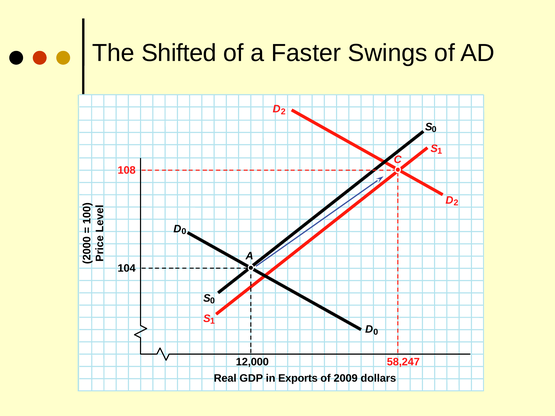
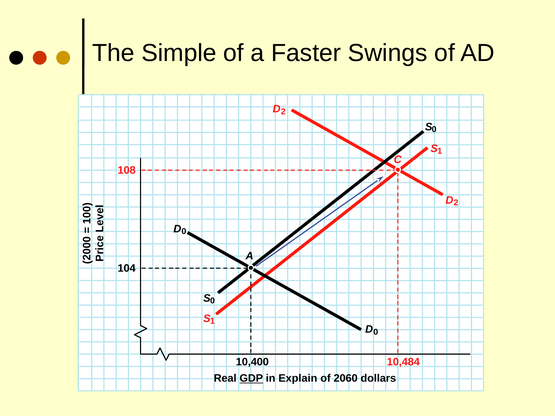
Shifted: Shifted -> Simple (179, 53)
12,000: 12,000 -> 10,400 (252, 362)
58,247: 58,247 -> 10,484 (403, 362)
GDP underline: none -> present (251, 379)
Exports: Exports -> Explain (298, 379)
2009: 2009 -> 2060 (346, 379)
